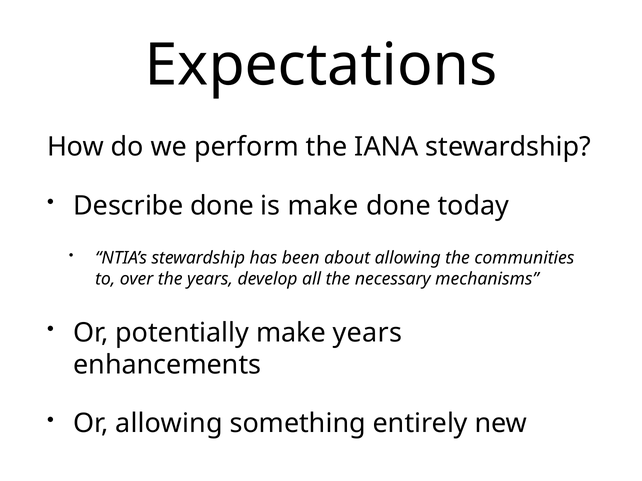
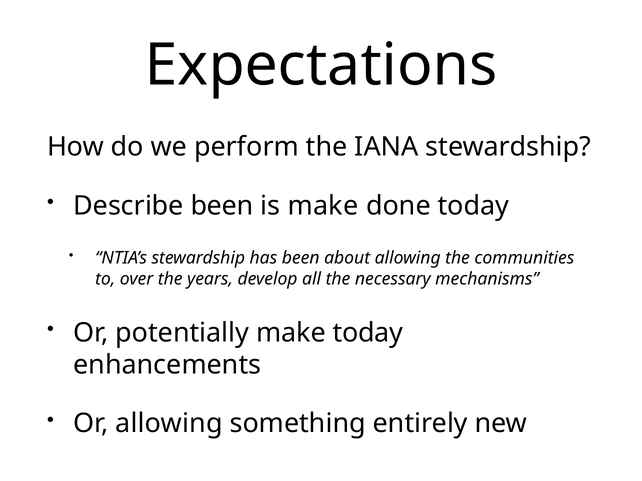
Describe done: done -> been (222, 206)
make years: years -> today (368, 333)
